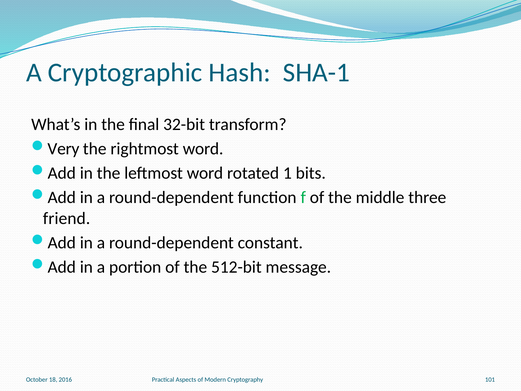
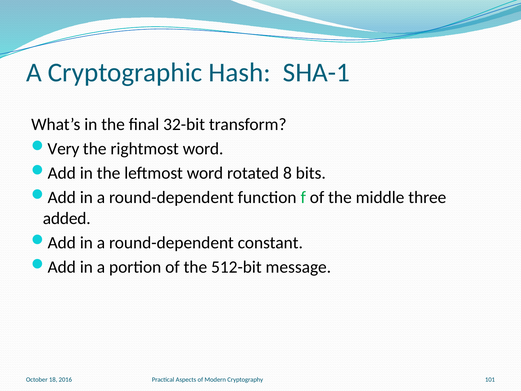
1: 1 -> 8 (287, 173)
friend: friend -> added (67, 218)
